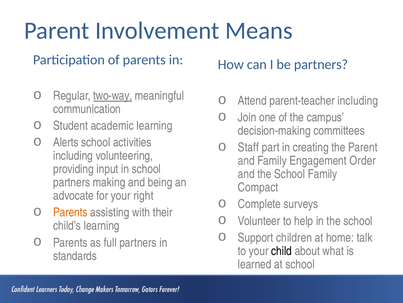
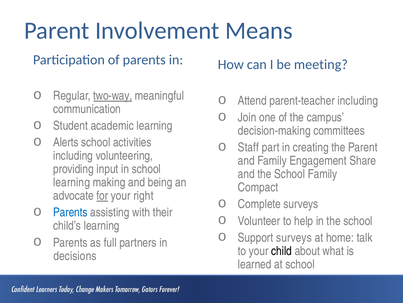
be partners: partners -> meeting (321, 65)
Order: Order -> Share (363, 160)
partners: partners -> learning (72, 182)
for underline: none -> present (102, 195)
Parents colour: orange -> blue (70, 212)
Support children: children -> surveys (294, 237)
standards: standards -> decisions (75, 255)
